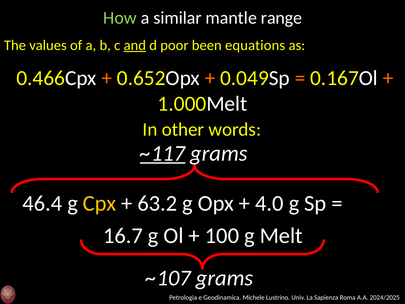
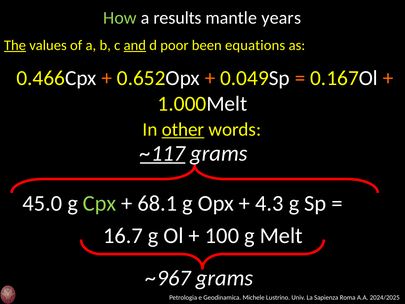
similar: similar -> results (178, 18)
range: range -> years (281, 18)
The underline: none -> present (15, 45)
other underline: none -> present (183, 129)
46.4: 46.4 -> 45.0 (42, 203)
Cpx colour: yellow -> light green (100, 203)
63.2: 63.2 -> 68.1 (157, 203)
4.0: 4.0 -> 4.3 (269, 203)
~107: ~107 -> ~967 (168, 278)
